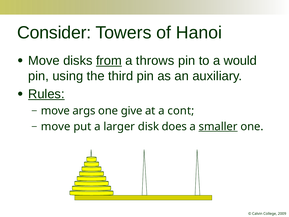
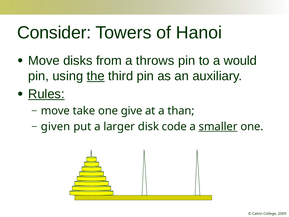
from underline: present -> none (109, 61)
the underline: none -> present (96, 76)
args: args -> take (84, 111)
cont: cont -> than (181, 111)
move: move -> given (56, 126)
does: does -> code (174, 126)
